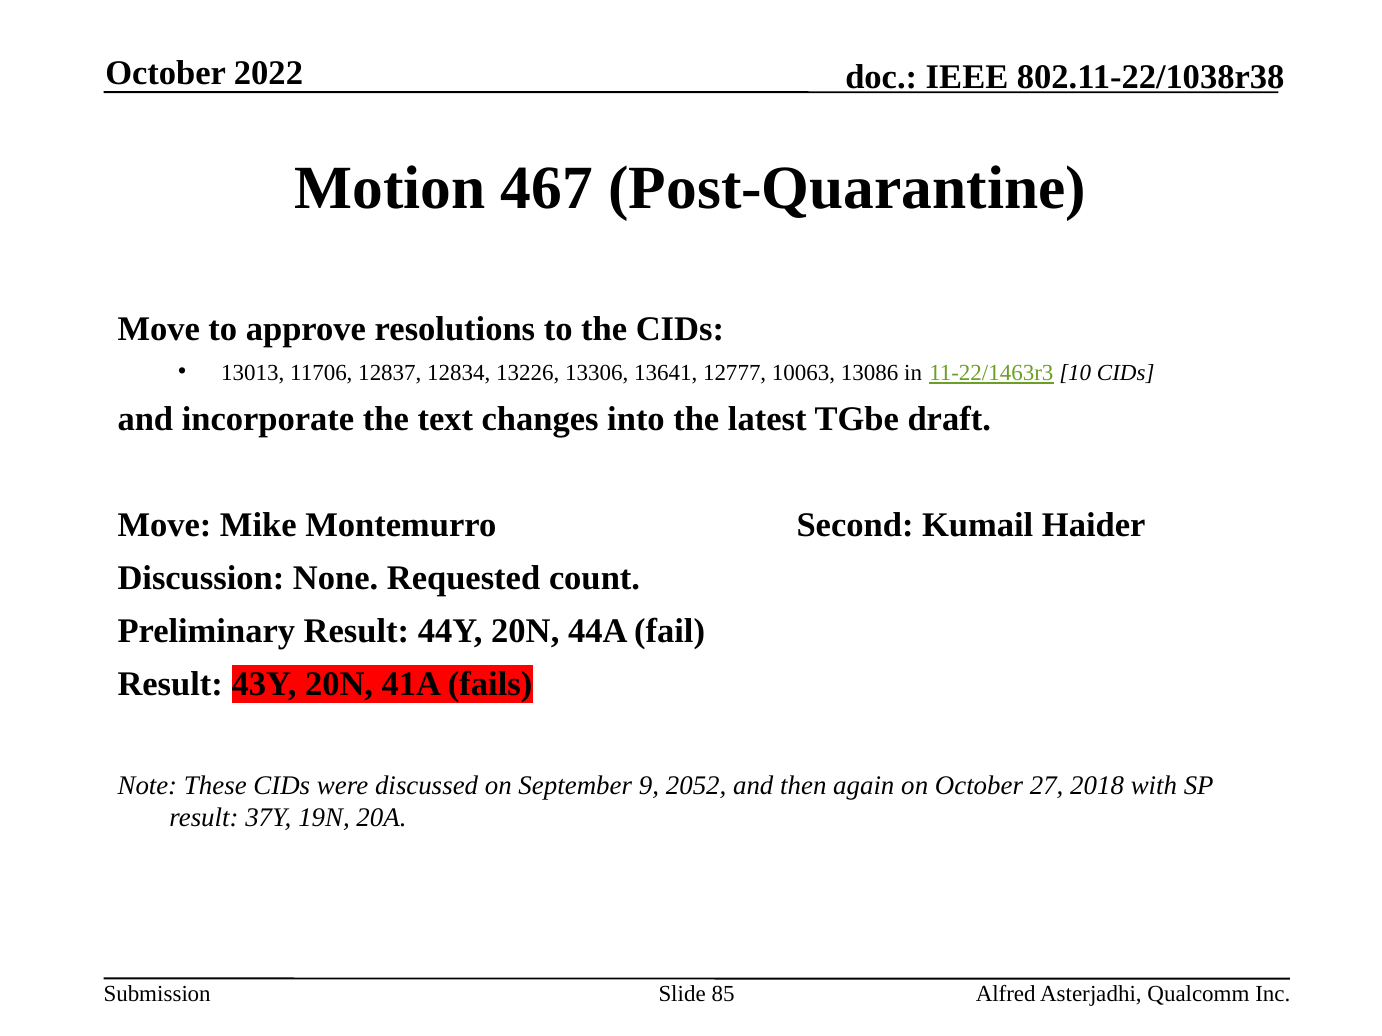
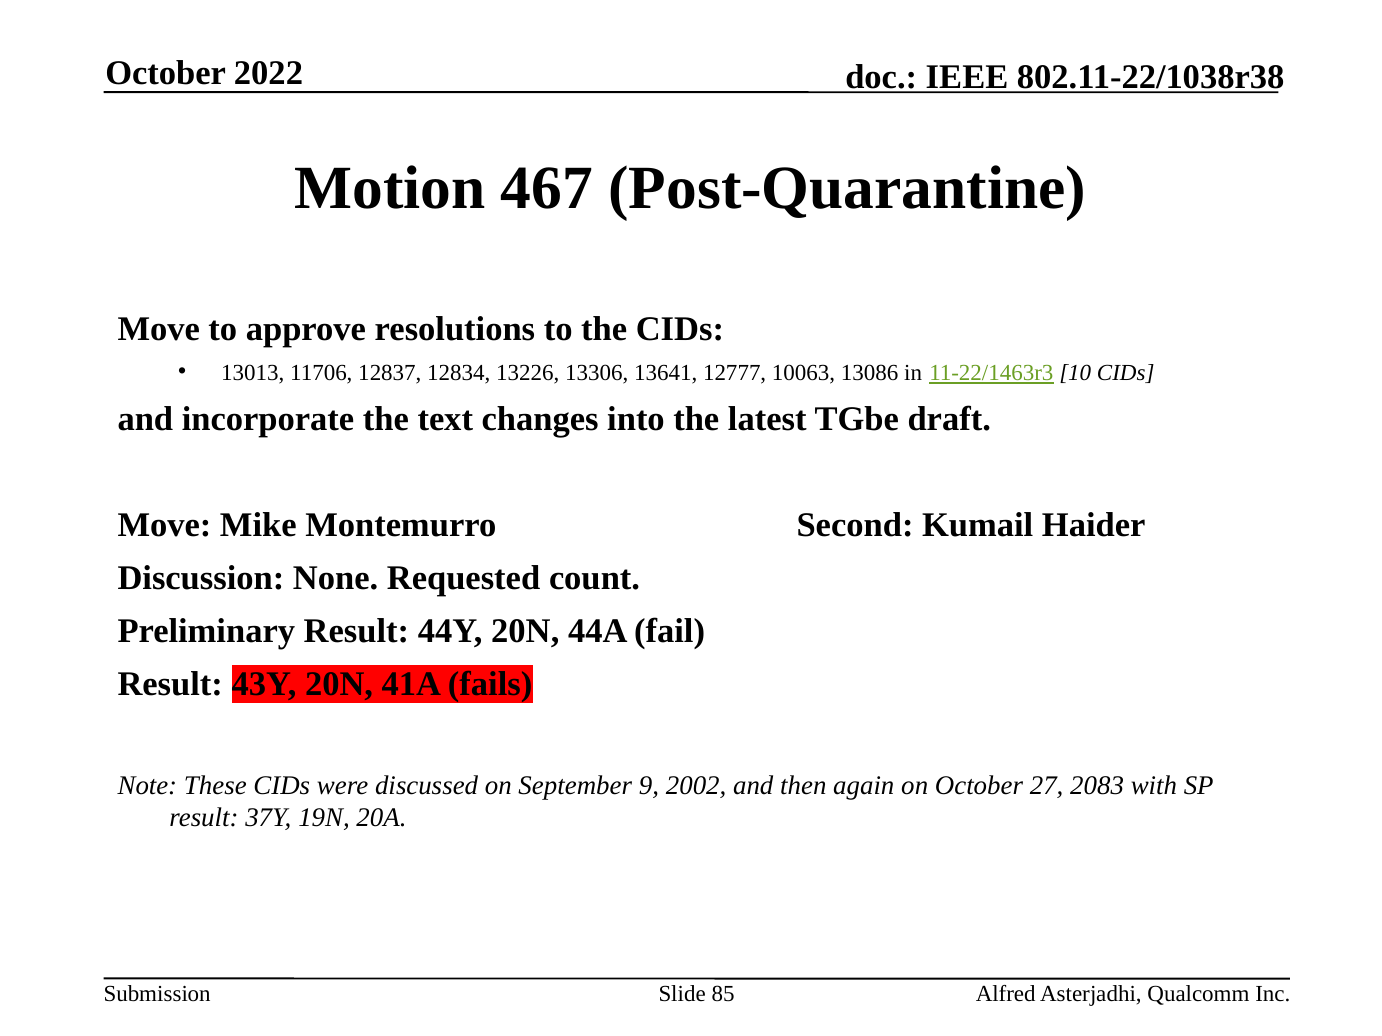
2052: 2052 -> 2002 (696, 786)
2018: 2018 -> 2083 (1097, 786)
